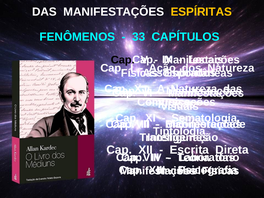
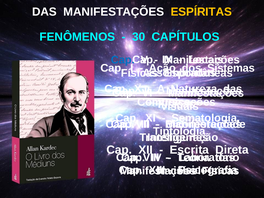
33: 33 -> 30 (139, 37)
Cap colour: black -> blue (123, 60)
Natureza: Natureza -> Sistemas (231, 68)
